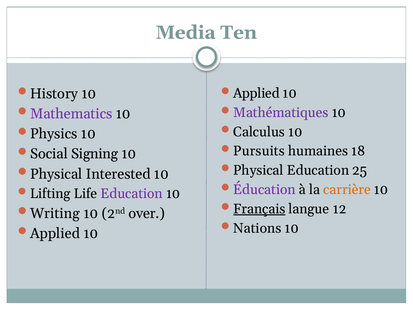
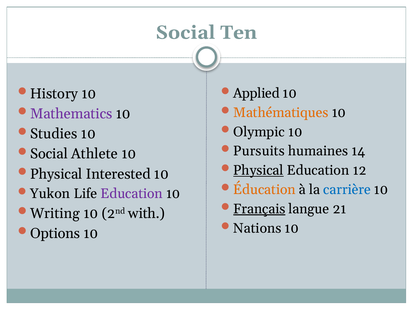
Media: Media -> Social (185, 33)
Mathématiques colour: purple -> orange (281, 112)
Calculus: Calculus -> Olympic (259, 132)
Physics: Physics -> Studies (54, 134)
18: 18 -> 14 (358, 151)
Signing: Signing -> Athlete (94, 154)
Physical underline: none -> present (258, 170)
25: 25 -> 12 (360, 170)
Éducation colour: purple -> orange (264, 189)
carrière colour: orange -> blue (347, 189)
Lifting: Lifting -> Yukon (50, 193)
12: 12 -> 21 (340, 209)
over: over -> with (147, 213)
Applied: Applied -> Options (55, 233)
